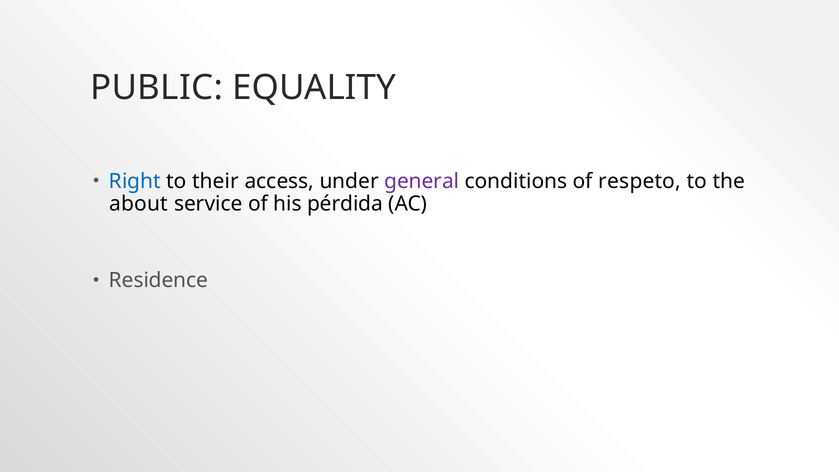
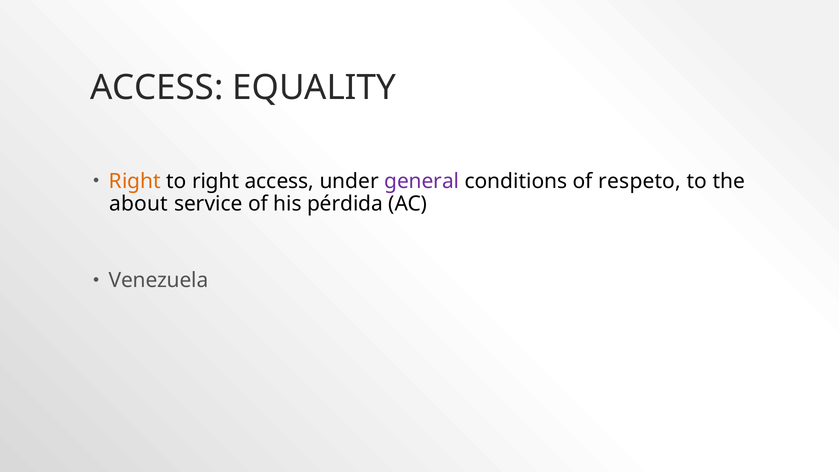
PUBLIC: PUBLIC -> ACCESS (157, 88)
Right colour: blue -> orange (135, 181)
to their: their -> right (216, 181)
Residence: Residence -> Venezuela (159, 281)
